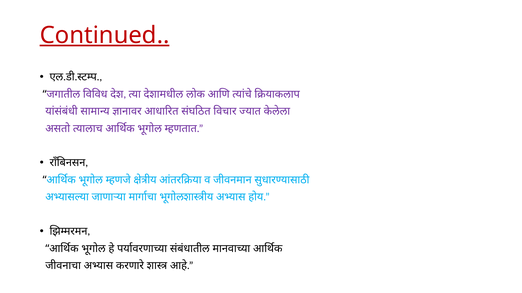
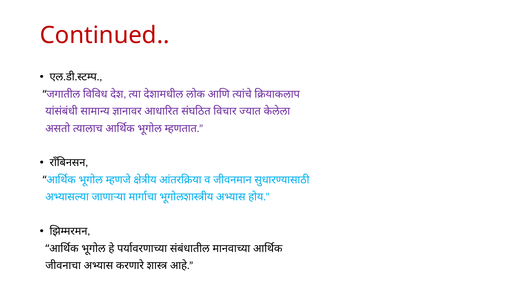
Continued underline: present -> none (105, 35)
